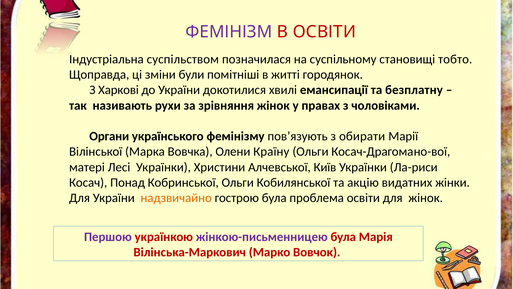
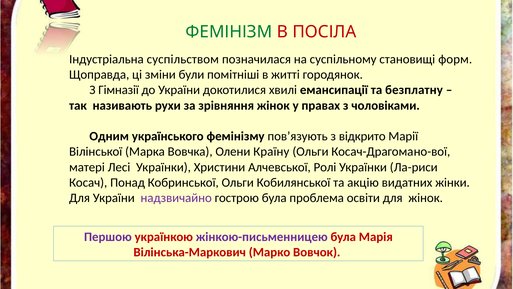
ФЕМІНІЗМ colour: purple -> green (229, 32)
В ОСВІТИ: ОСВІТИ -> ПОСІЛА (324, 32)
тобто: тобто -> форм (455, 59)
Харкові: Харкові -> Гімназії (119, 90)
Органи: Органи -> Одним (109, 136)
обирати: обирати -> відкрито (362, 136)
Київ: Київ -> Ролі (325, 167)
надзвичайно colour: orange -> purple (176, 198)
